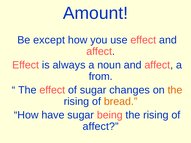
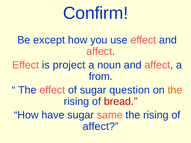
Amount: Amount -> Confirm (96, 13)
always: always -> project (69, 65)
changes: changes -> question (130, 90)
bread colour: orange -> red (121, 102)
being: being -> same (110, 115)
